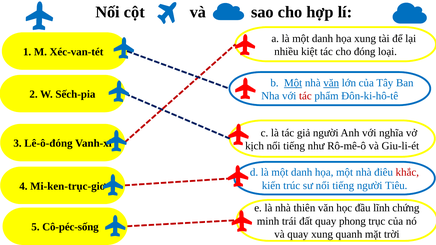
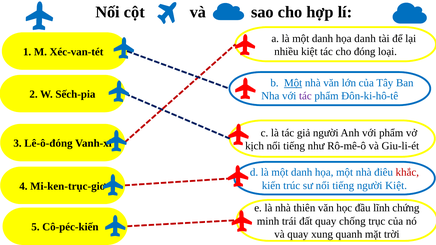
họa xung: xung -> danh (365, 38)
văn underline: present -> none (331, 83)
tác colour: red -> purple (305, 96)
với nghĩa: nghĩa -> phẩm (391, 133)
người Tiêu: Tiêu -> Kiệt (396, 186)
phong: phong -> chống (352, 221)
Cô-péc-sống: Cô-péc-sống -> Cô-péc-kiến (70, 227)
